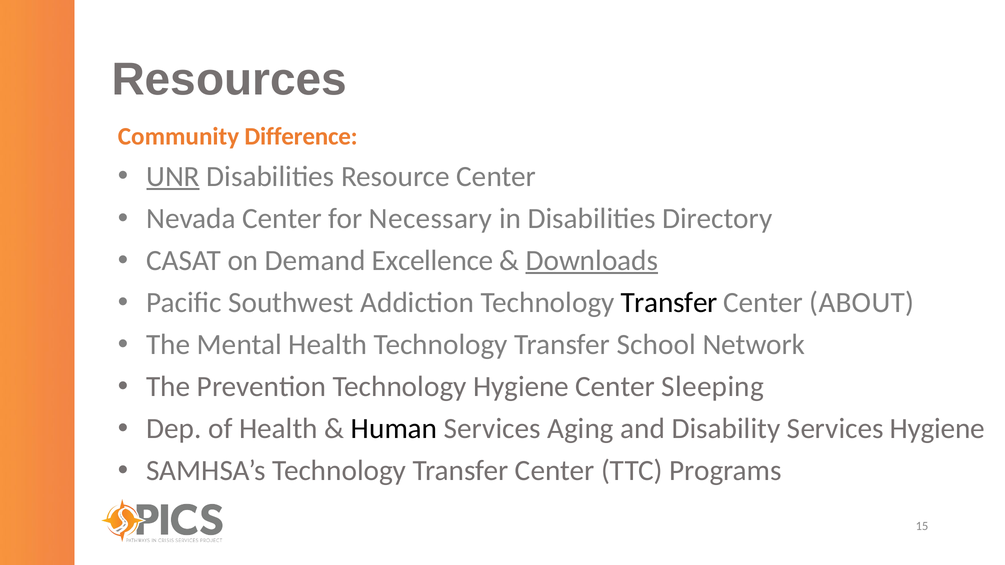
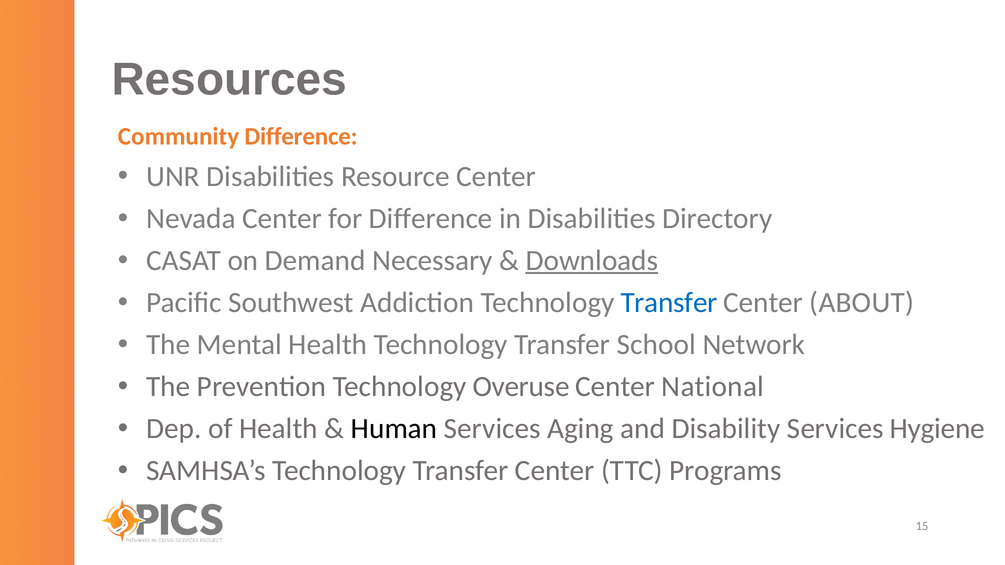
UNR underline: present -> none (173, 177)
for Necessary: Necessary -> Difference (431, 219)
Excellence: Excellence -> Necessary (432, 261)
Transfer colour: black -> blue (669, 303)
Technology Hygiene: Hygiene -> Overuse (521, 387)
Sleeping: Sleeping -> National (713, 387)
